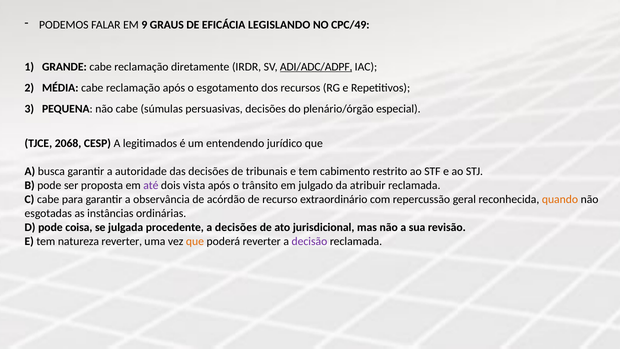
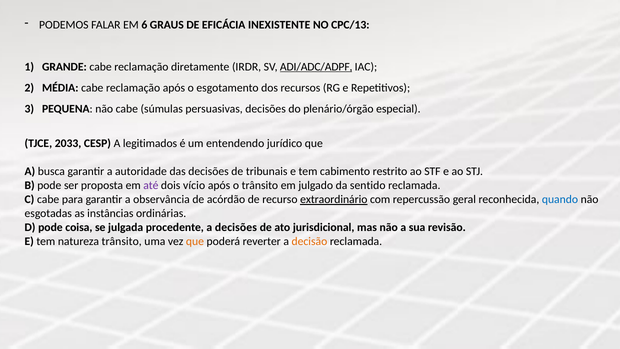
9: 9 -> 6 (144, 25)
LEGISLANDO: LEGISLANDO -> INEXISTENTE (279, 25)
CPC/49: CPC/49 -> CPC/13 (350, 25)
2068: 2068 -> 2033 (68, 144)
vista: vista -> vício (194, 185)
atribuir: atribuir -> sentido (368, 185)
extraordinário underline: none -> present (334, 199)
quando colour: orange -> blue (560, 199)
natureza reverter: reverter -> trânsito (122, 241)
decisão colour: purple -> orange (309, 241)
